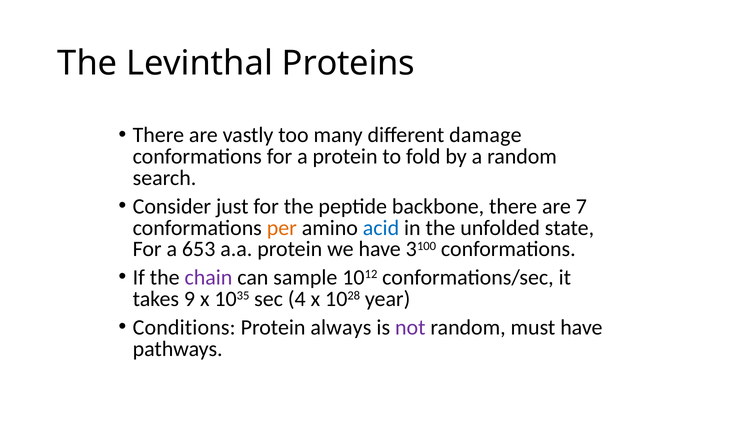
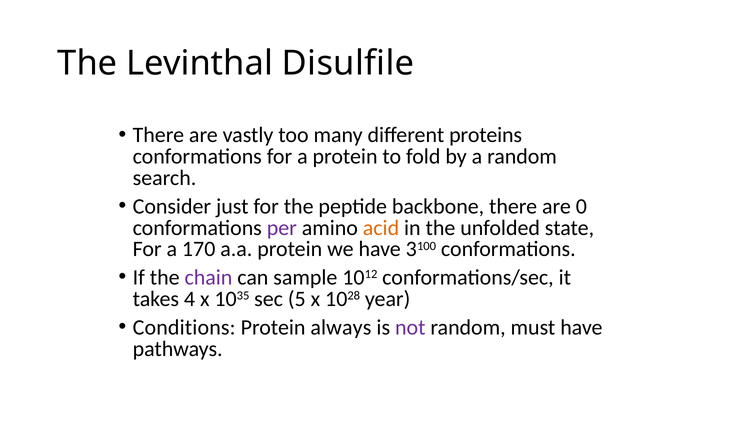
Proteins: Proteins -> Disulfile (348, 63)
damage: damage -> proteins (486, 135)
7: 7 -> 0 (581, 206)
per colour: orange -> purple (282, 228)
acid colour: blue -> orange (381, 228)
653: 653 -> 170 (199, 249)
9: 9 -> 4 (189, 299)
4: 4 -> 5 (297, 299)
